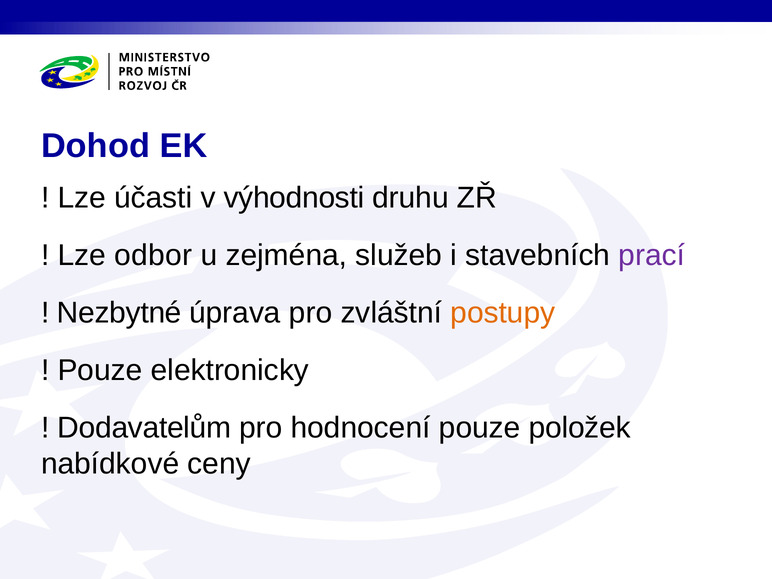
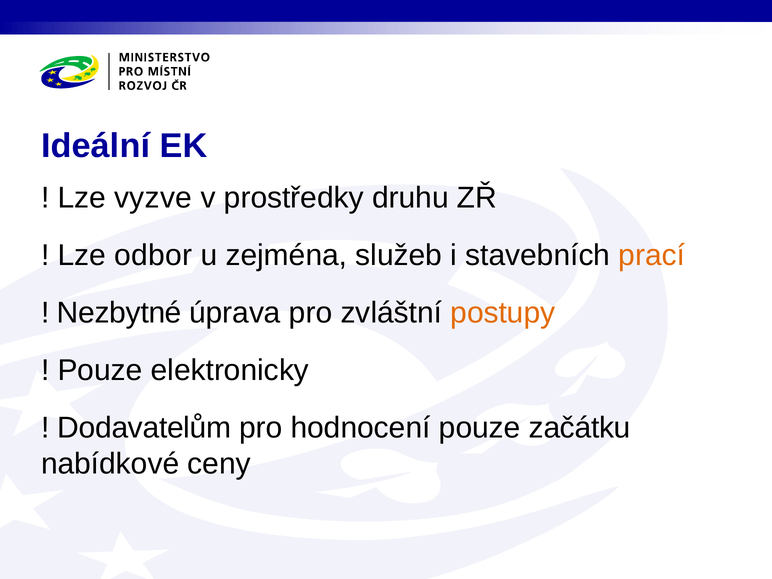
Dohod: Dohod -> Ideální (96, 146)
účasti: účasti -> vyzve (153, 198)
výhodnosti: výhodnosti -> prostředky (294, 198)
prací colour: purple -> orange (652, 255)
položek: položek -> začátku (580, 428)
